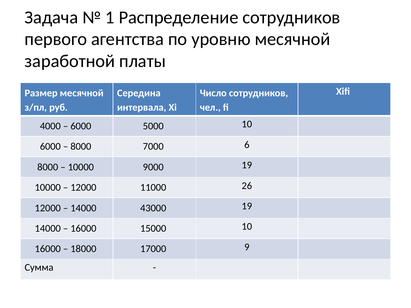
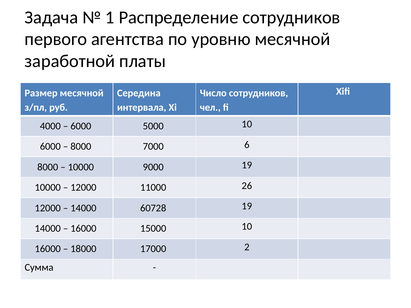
43000: 43000 -> 60728 (153, 208)
9: 9 -> 2 (247, 247)
